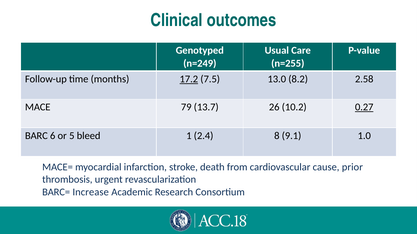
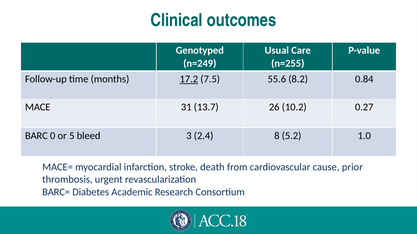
13.0: 13.0 -> 55.6 (277, 79)
2.58: 2.58 -> 0.84 (364, 79)
79: 79 -> 31 (186, 107)
0.27 underline: present -> none (364, 107)
6: 6 -> 0 (53, 136)
1: 1 -> 3 (189, 136)
9.1: 9.1 -> 5.2 (292, 136)
Increase: Increase -> Diabetes (91, 192)
